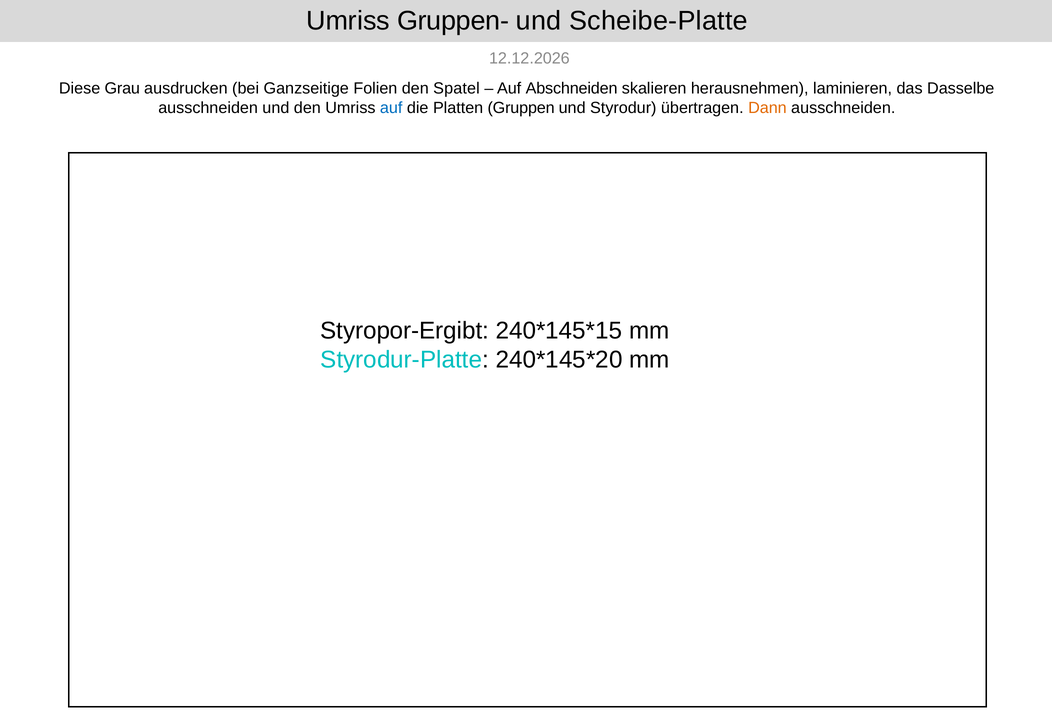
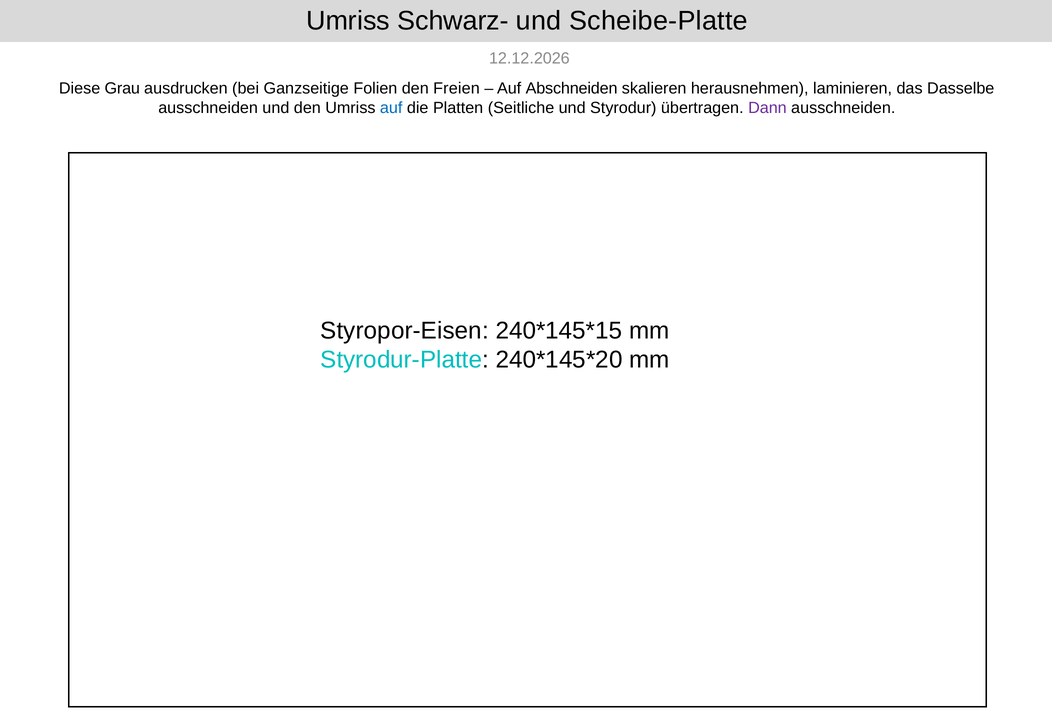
Gruppen-: Gruppen- -> Schwarz- (453, 21)
Spatel: Spatel -> Freien (457, 88)
Gruppen: Gruppen -> Seitliche (521, 108)
Dann colour: orange -> purple (767, 108)
Styropor-Ergibt: Styropor-Ergibt -> Styropor-Eisen (405, 331)
